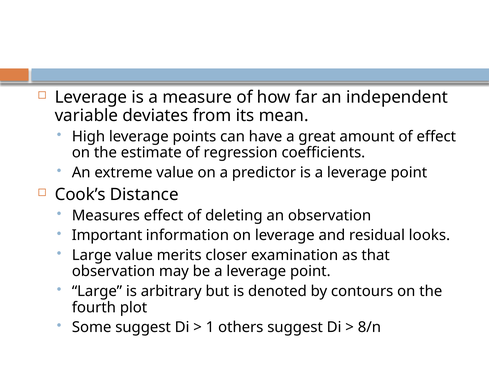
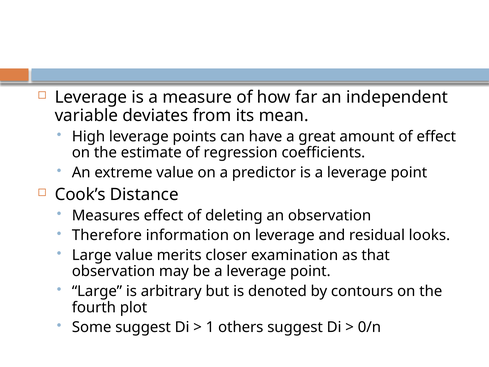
Important: Important -> Therefore (107, 235)
8/n: 8/n -> 0/n (369, 327)
